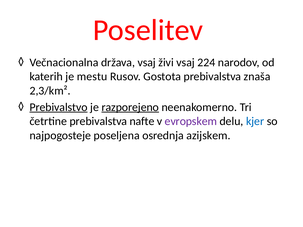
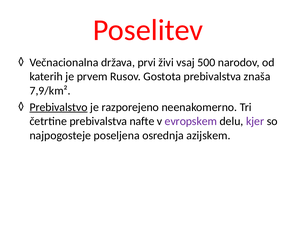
država vsaj: vsaj -> prvi (147, 62)
224: 224 -> 500 (206, 62)
mestu: mestu -> prvem (92, 77)
2,3/km²: 2,3/km² -> 7,9/km² (50, 91)
razporejeno underline: present -> none (130, 107)
kjer colour: blue -> purple (255, 121)
